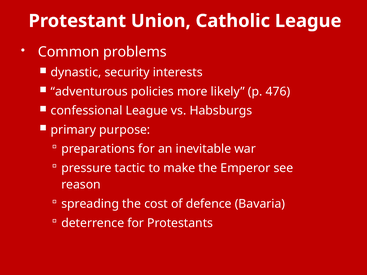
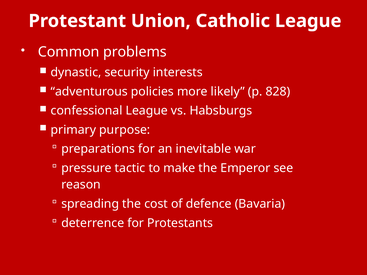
476: 476 -> 828 (278, 92)
